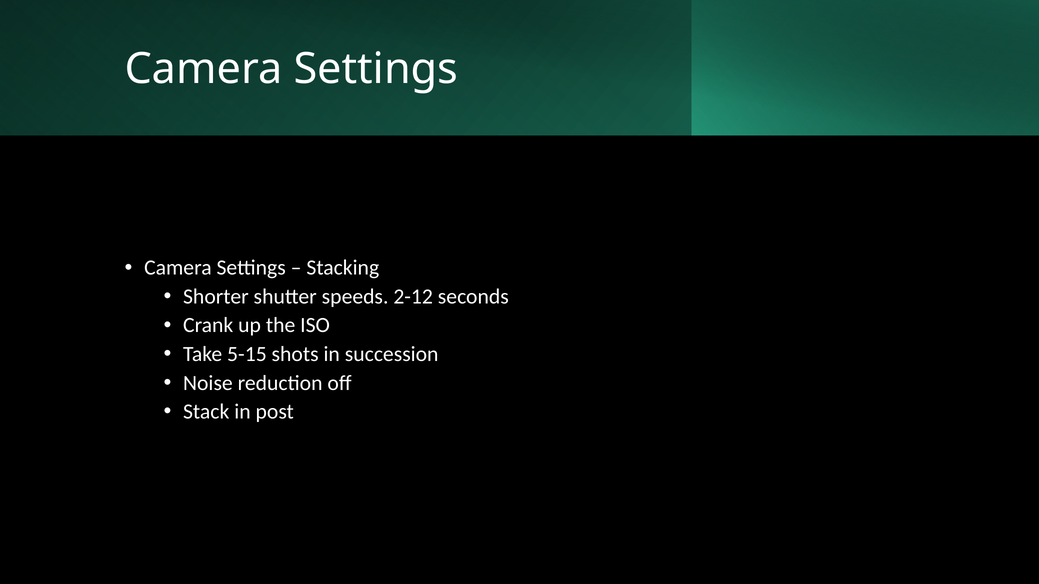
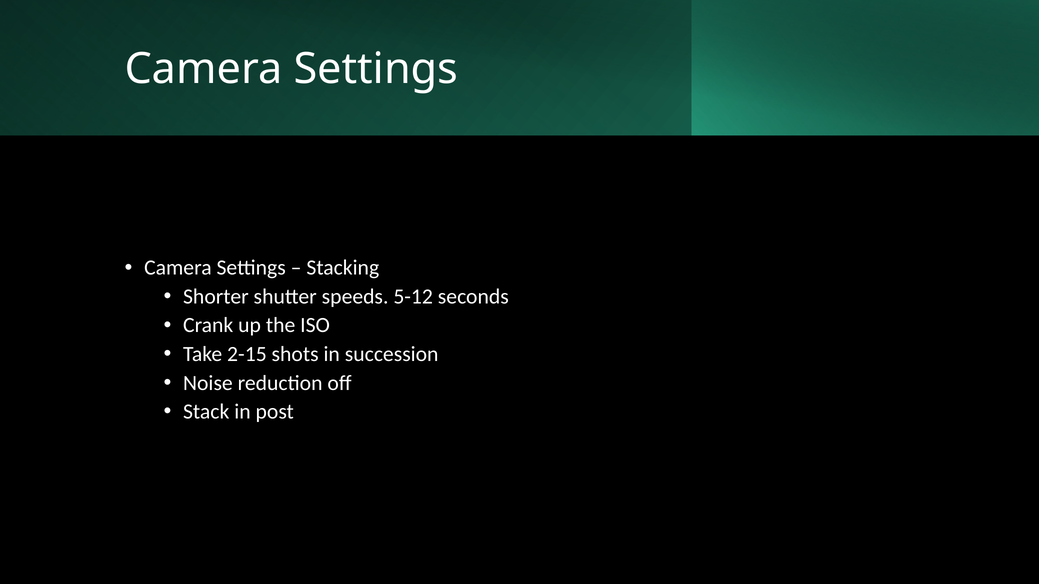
2-12: 2-12 -> 5-12 (413, 297)
5-15: 5-15 -> 2-15 (247, 354)
